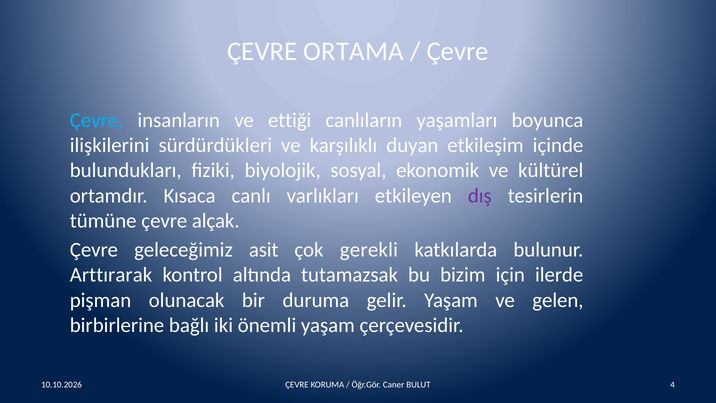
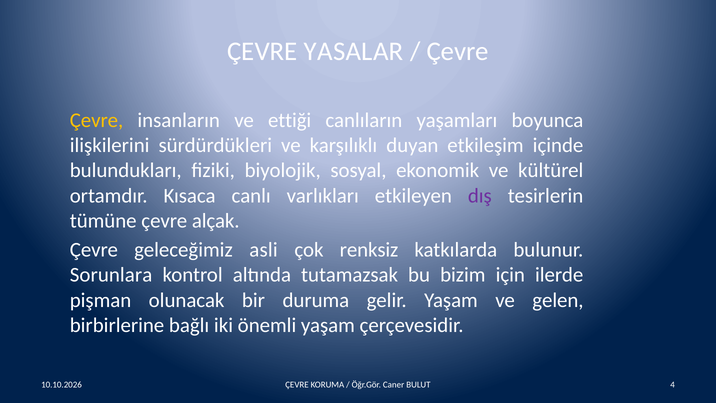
ORTAMA: ORTAMA -> YASALAR (354, 52)
Çevre colour: light blue -> yellow (97, 120)
asit: asit -> asli (264, 250)
gerekli: gerekli -> renksiz (369, 250)
Arttırarak: Arttırarak -> Sorunlara (111, 275)
